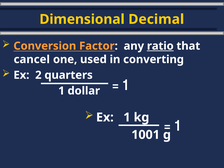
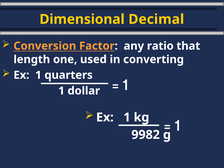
ratio underline: present -> none (160, 46)
cancel: cancel -> length (32, 59)
2: 2 -> 1 (38, 75)
1001: 1001 -> 9982 (146, 135)
